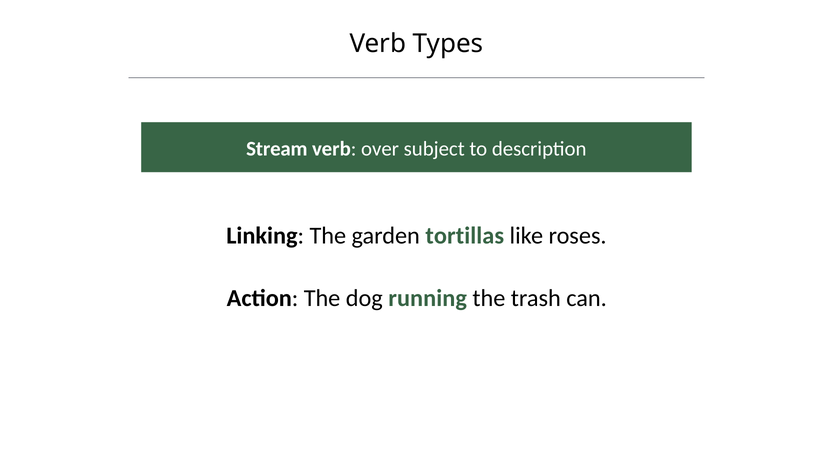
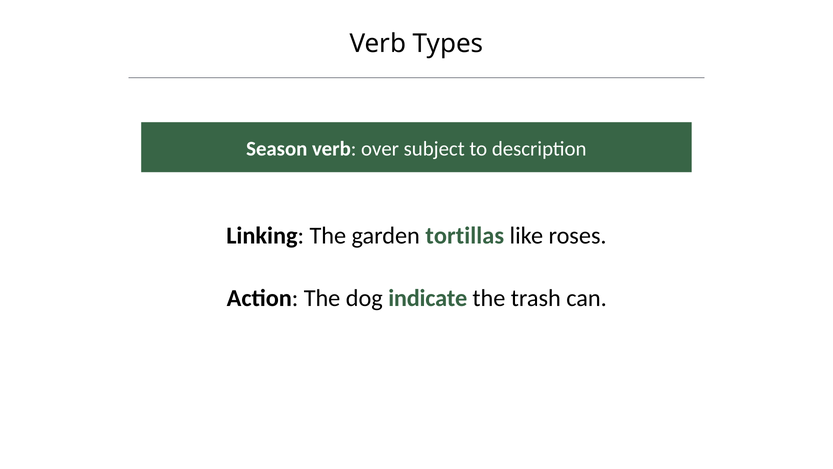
Stream: Stream -> Season (277, 149)
running: running -> indicate (428, 298)
